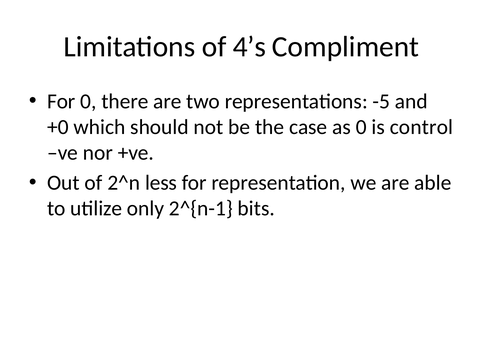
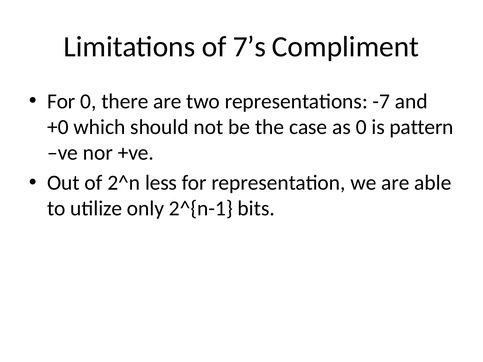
4’s: 4’s -> 7’s (249, 47)
-5: -5 -> -7 (381, 101)
control: control -> pattern (422, 127)
